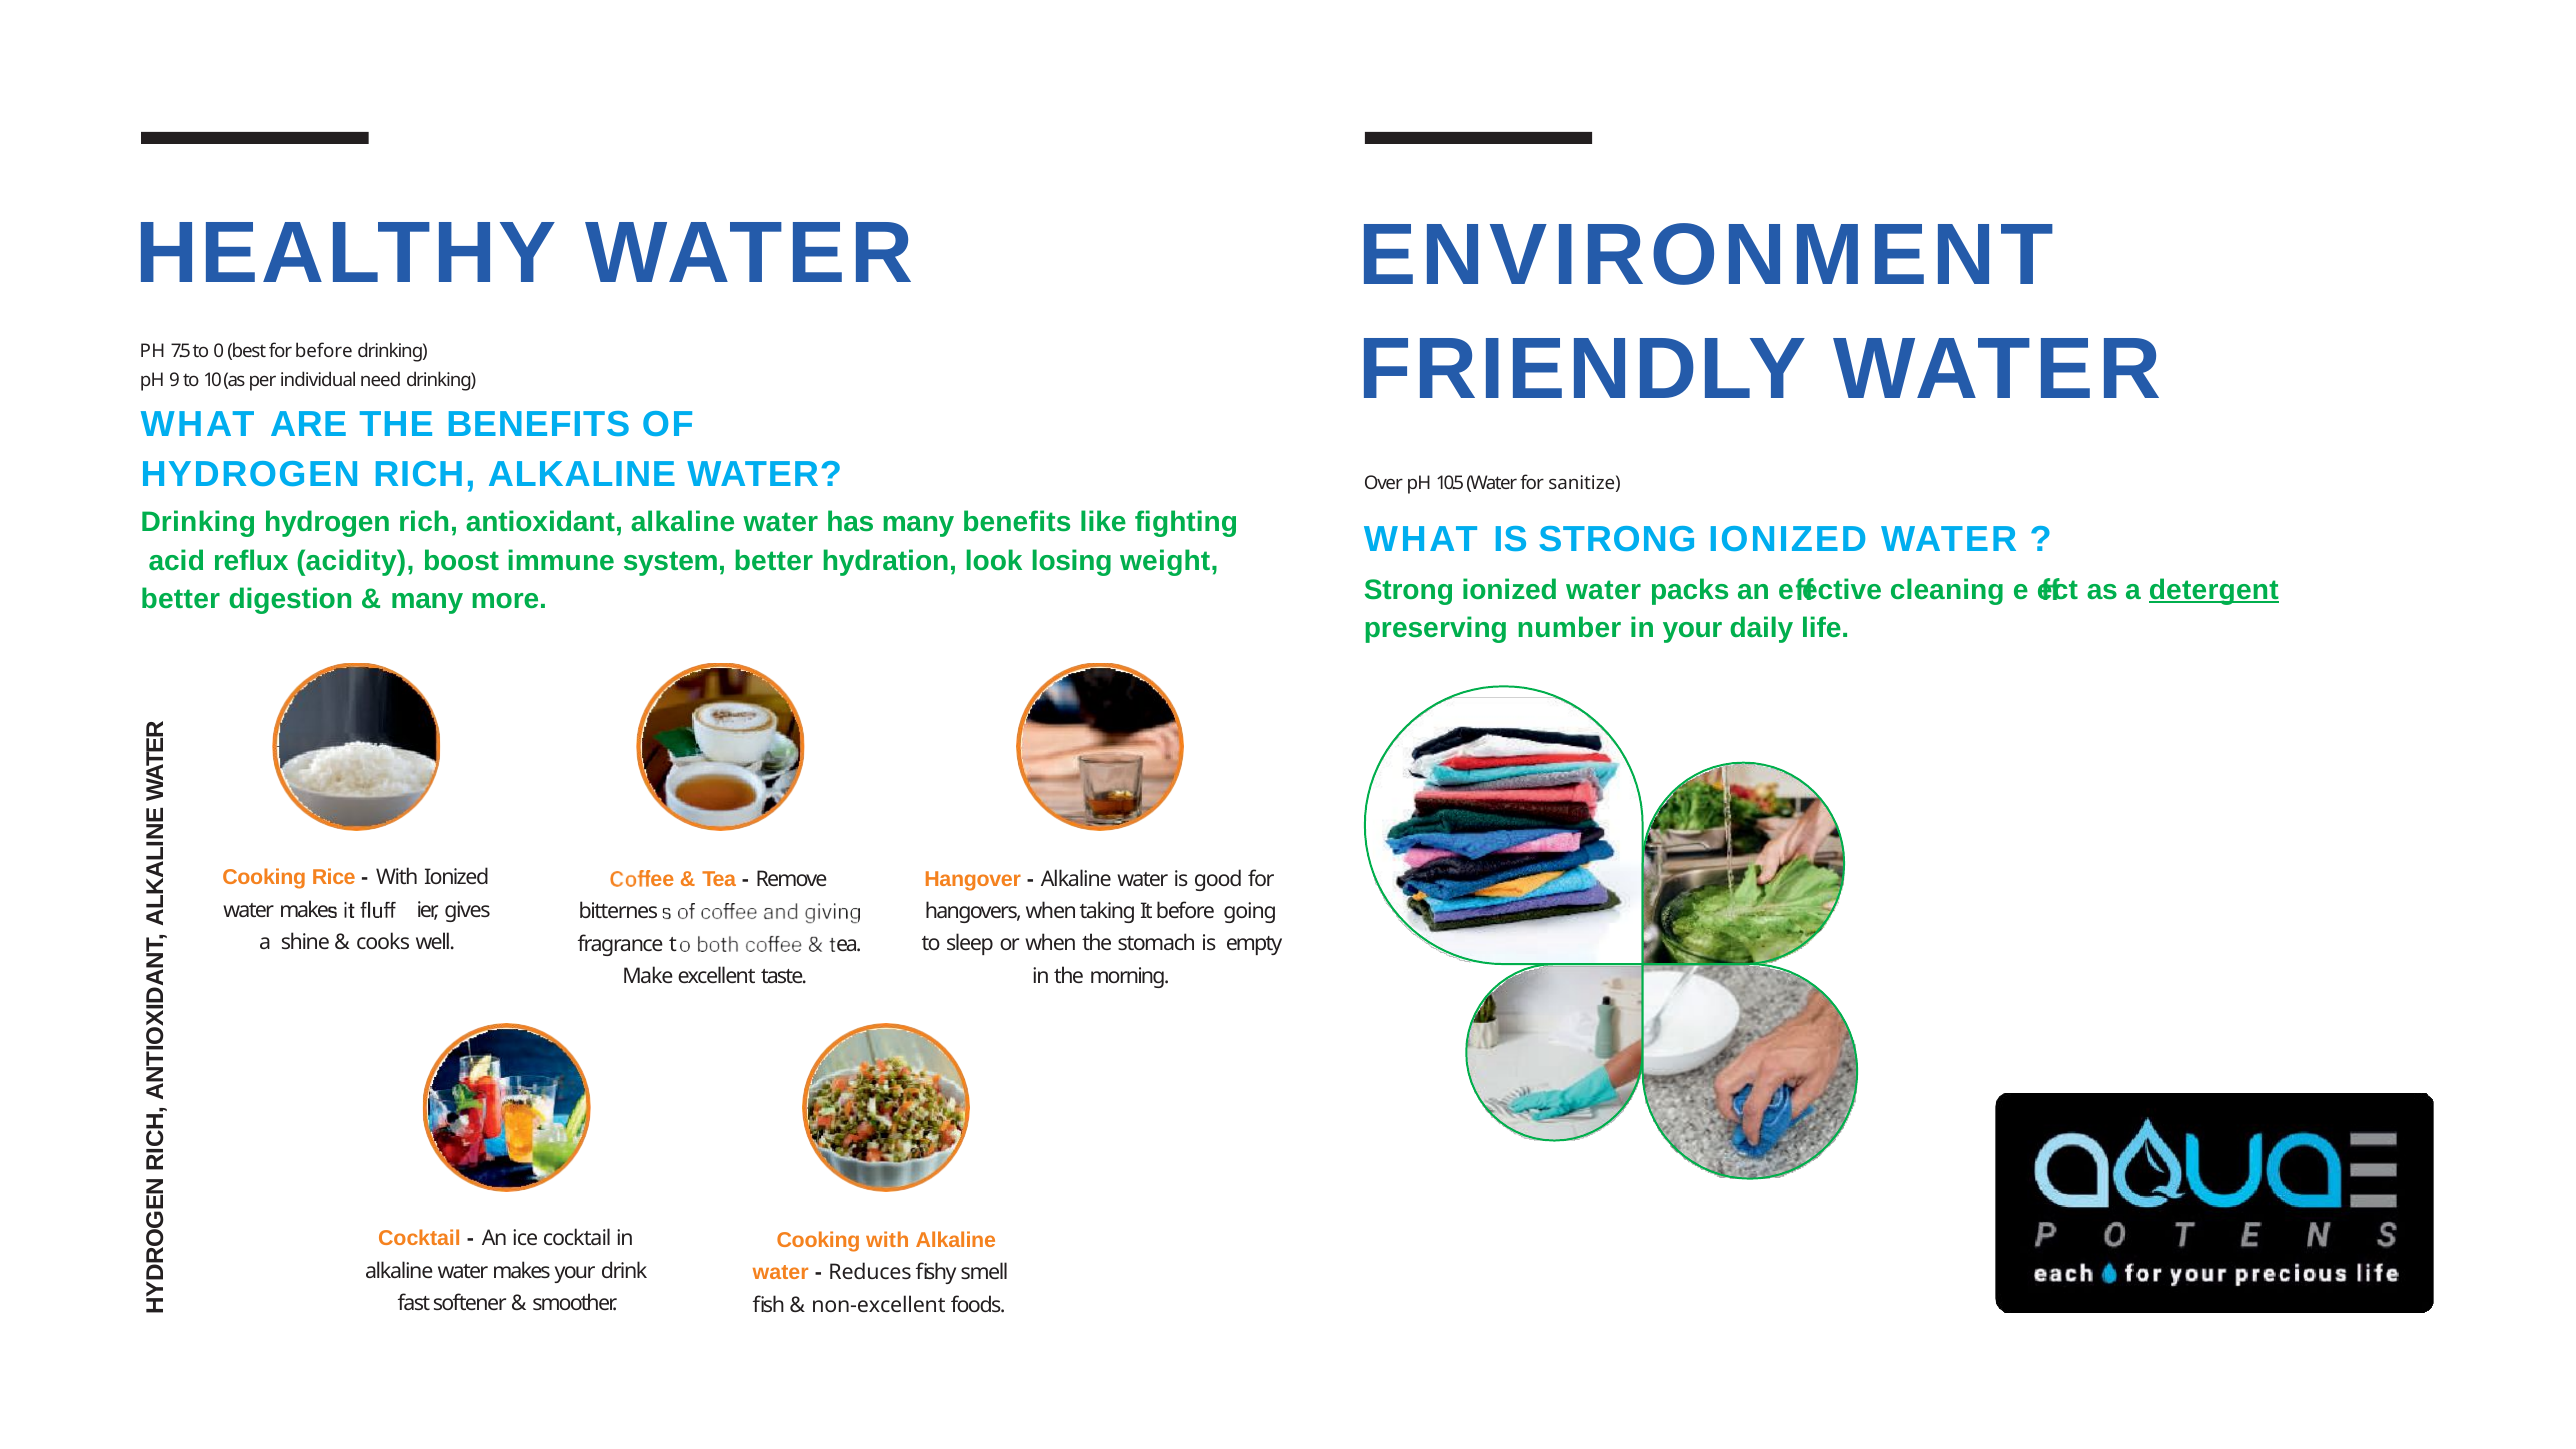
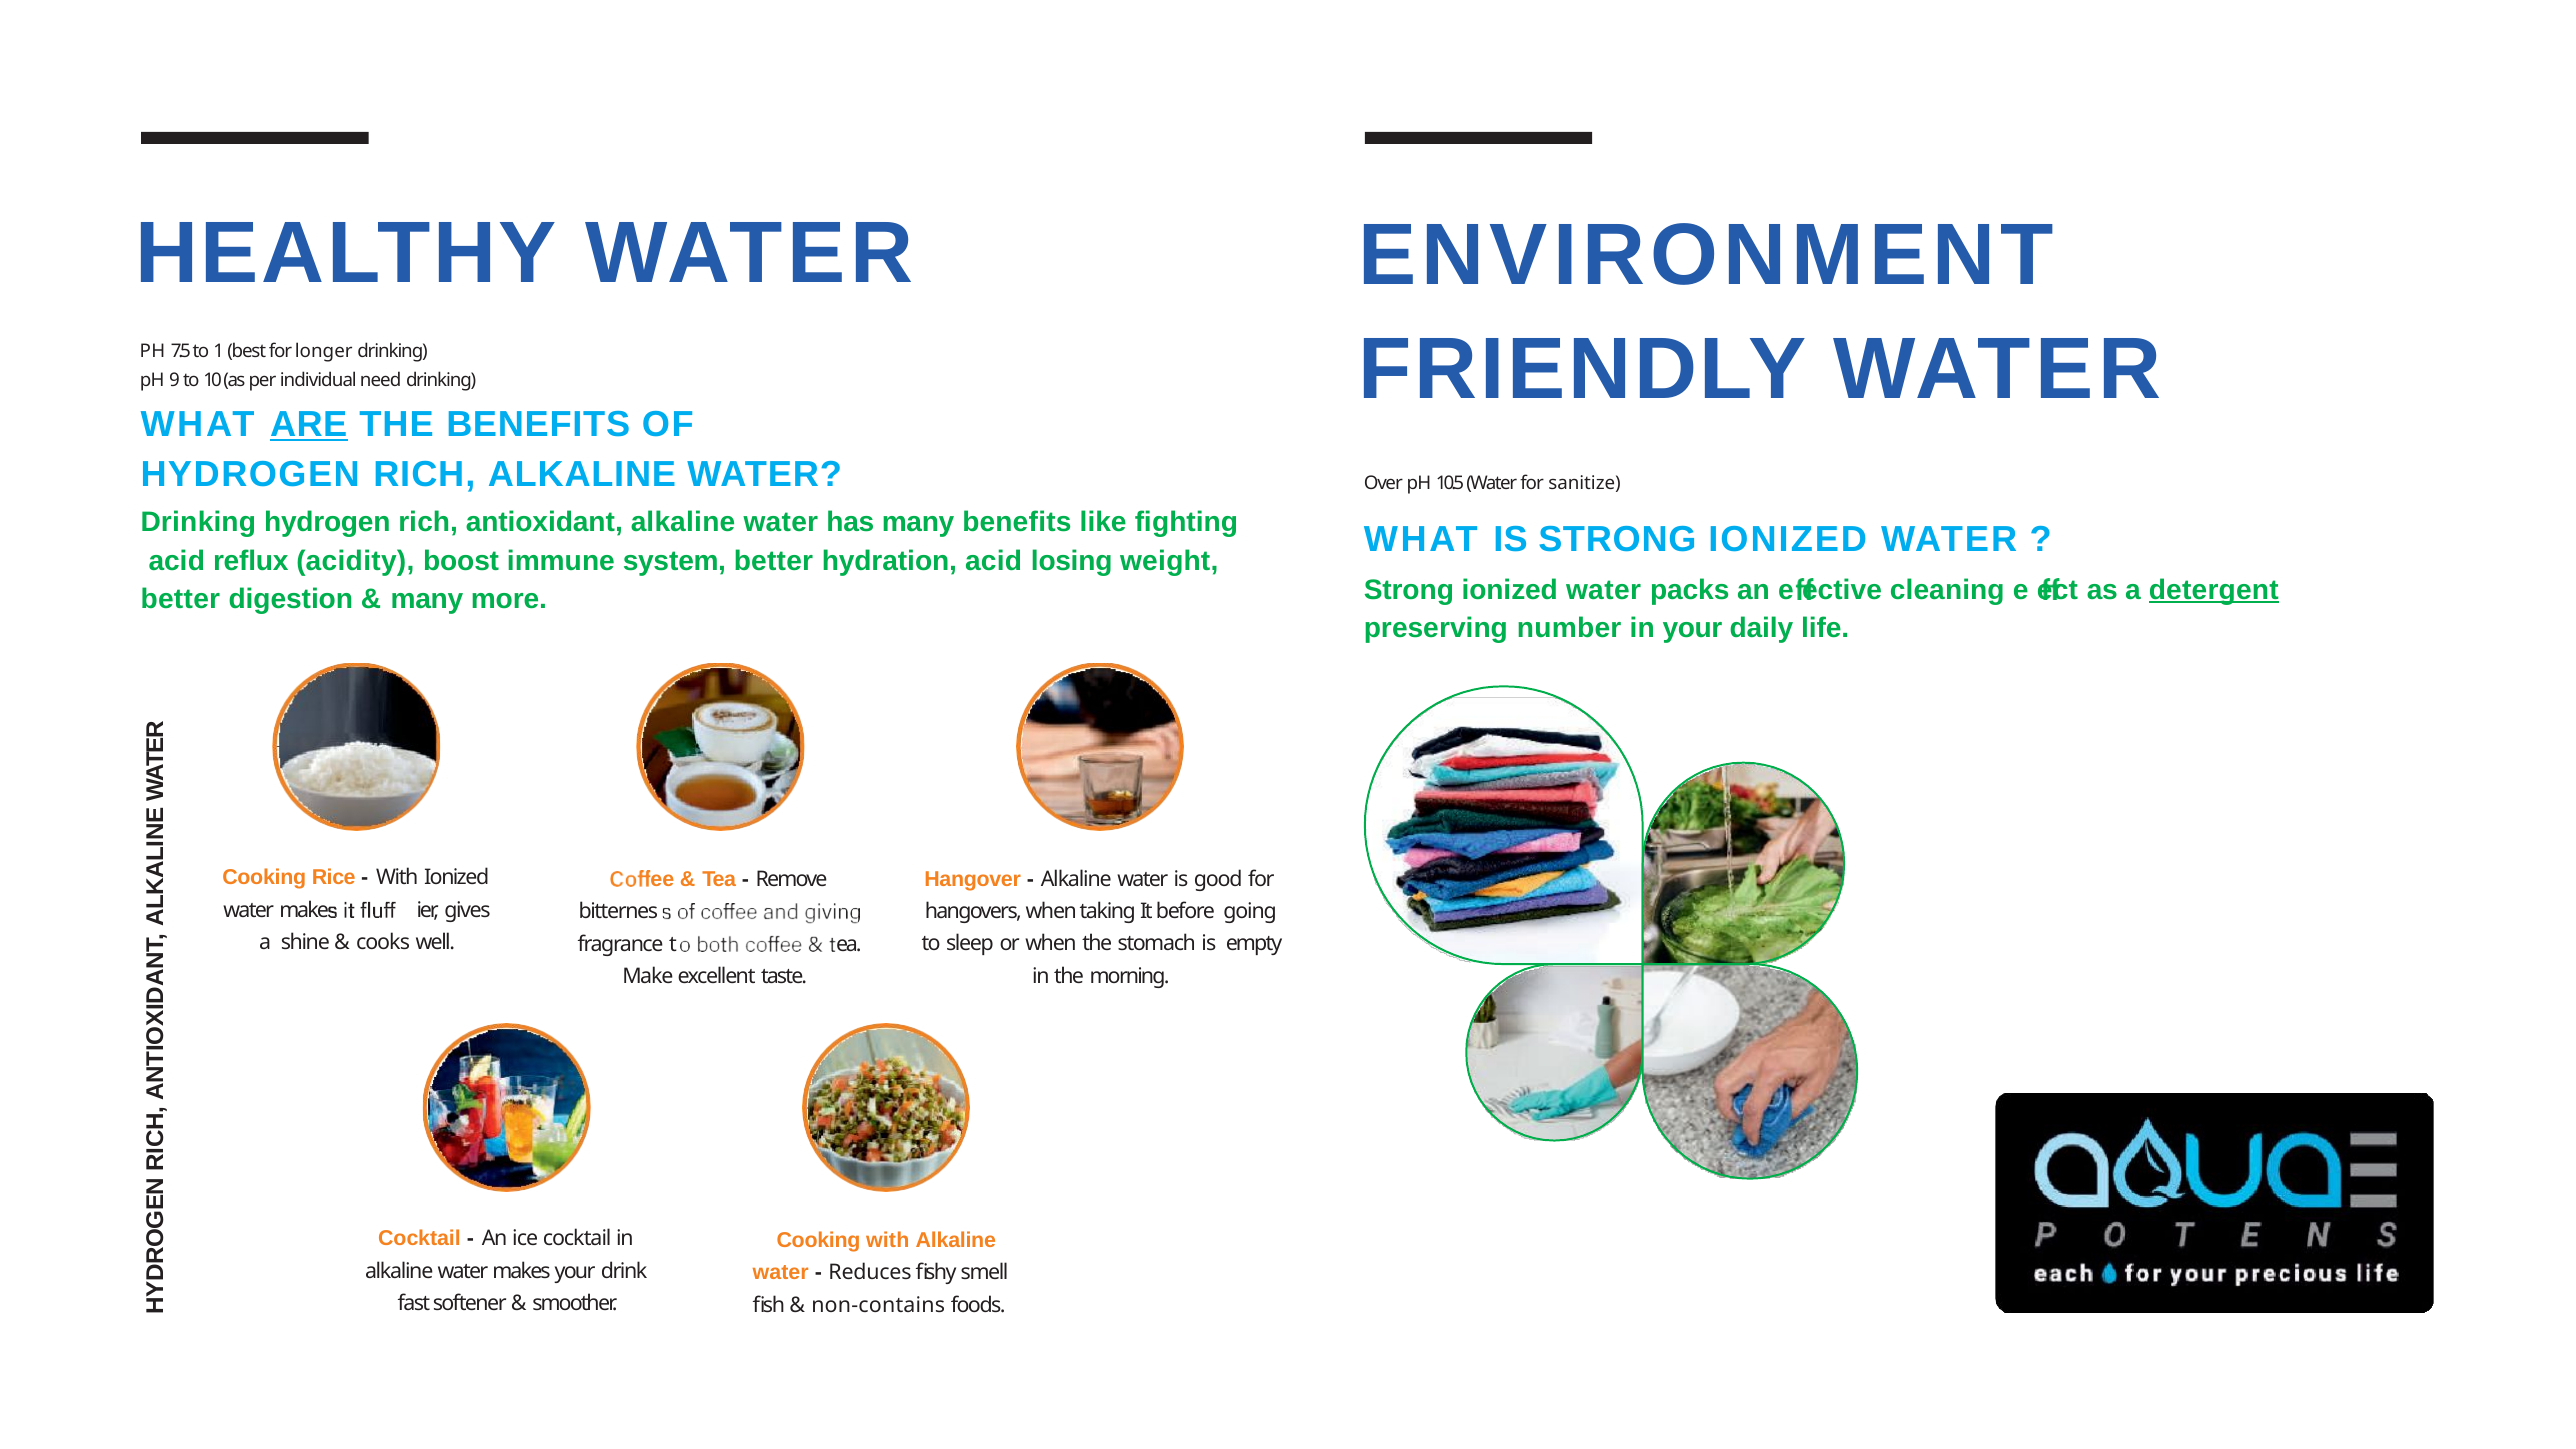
0: 0 -> 1 (219, 351)
for before: before -> longer (324, 351)
ARE underline: none -> present (309, 424)
hydration look: look -> acid (994, 561)
non-excellent: non-excellent -> non-contains (878, 1306)
